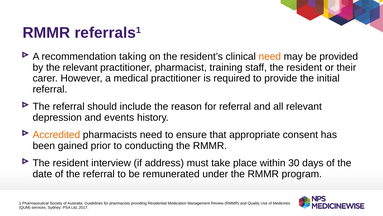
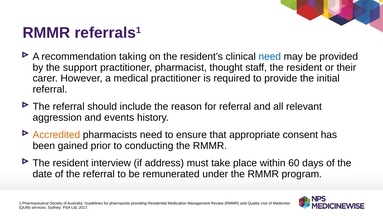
need colour: orange -> blue (270, 56)
the relevant: relevant -> support (80, 67)
training: training -> thought (226, 67)
depression: depression -> aggression (57, 117)
30: 30 -> 60 (294, 163)
